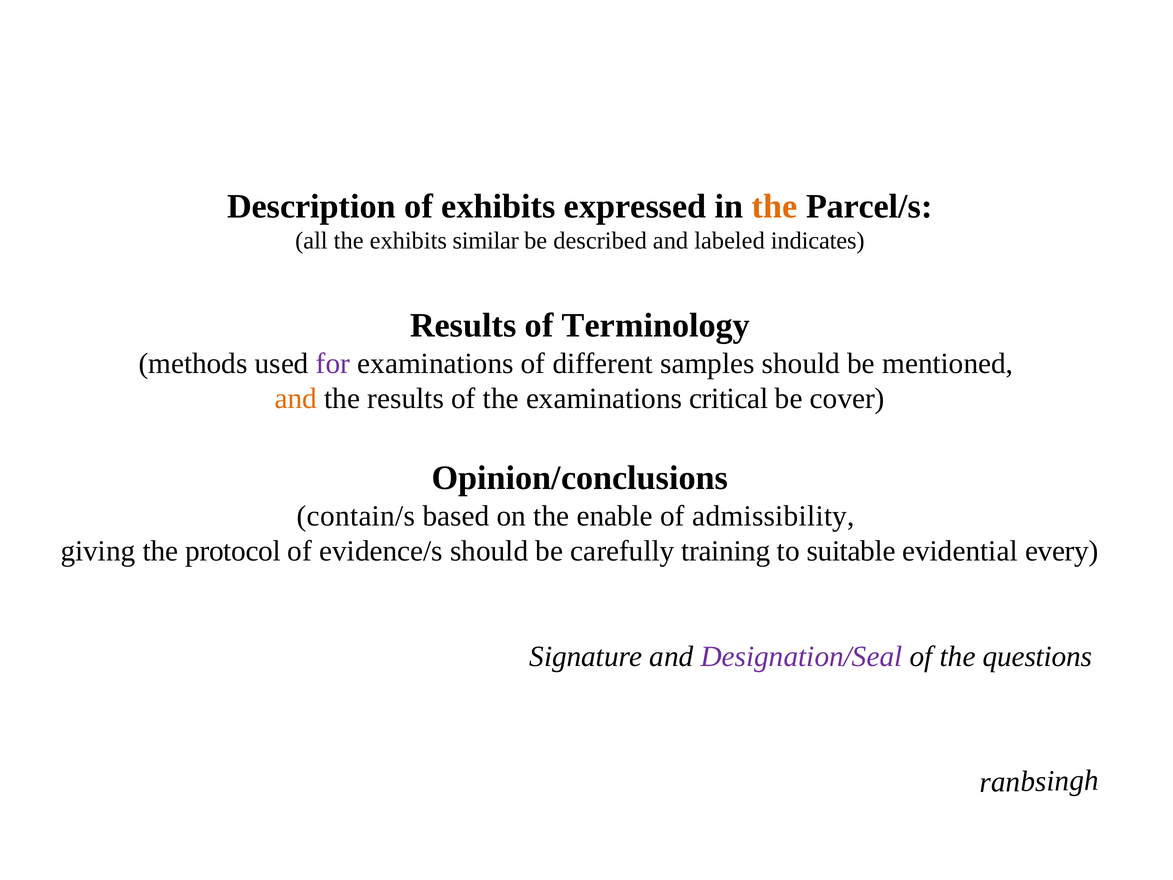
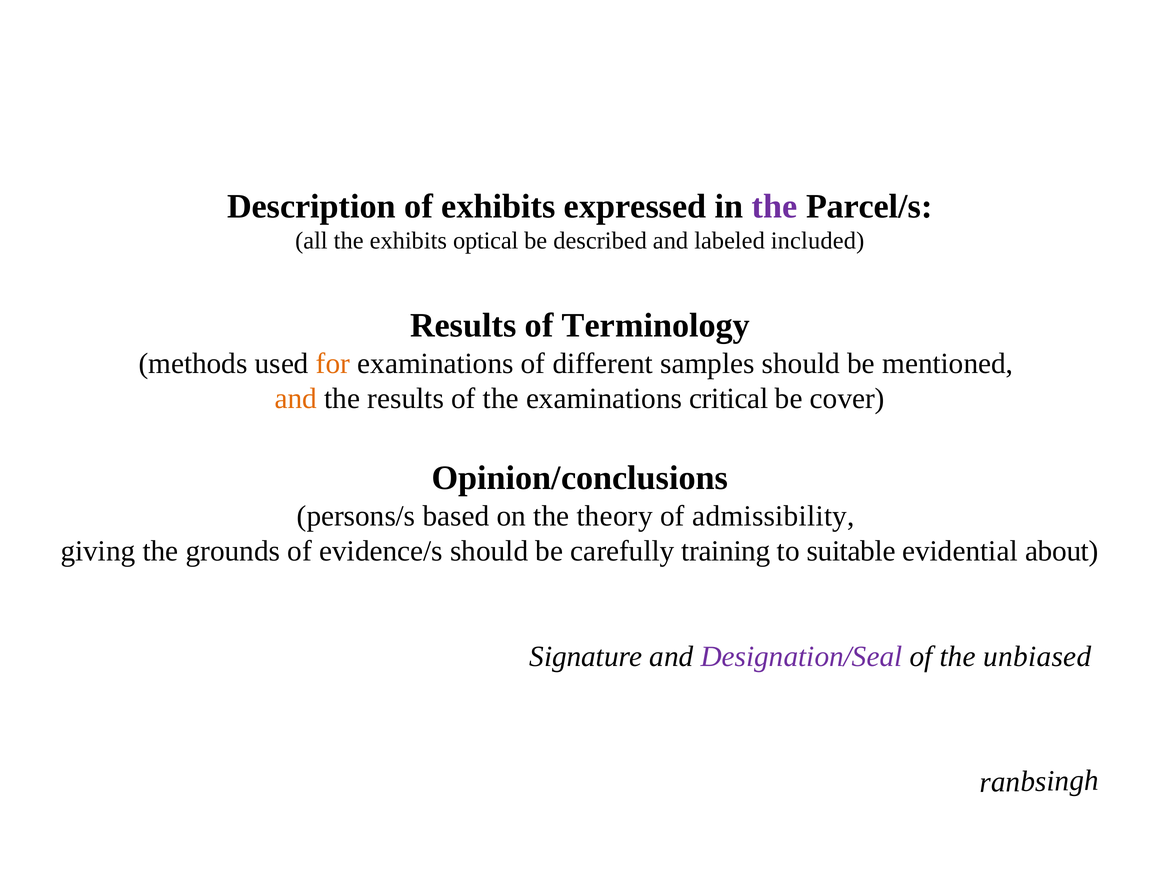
the colour: orange -> purple (775, 206)
similar: similar -> optical (486, 241)
indicates: indicates -> included (818, 241)
for colour: purple -> orange (333, 363)
contain/s: contain/s -> persons/s (356, 516)
enable: enable -> theory (615, 516)
protocol: protocol -> grounds (233, 551)
every: every -> about (1062, 551)
questions: questions -> unbiased (1037, 657)
